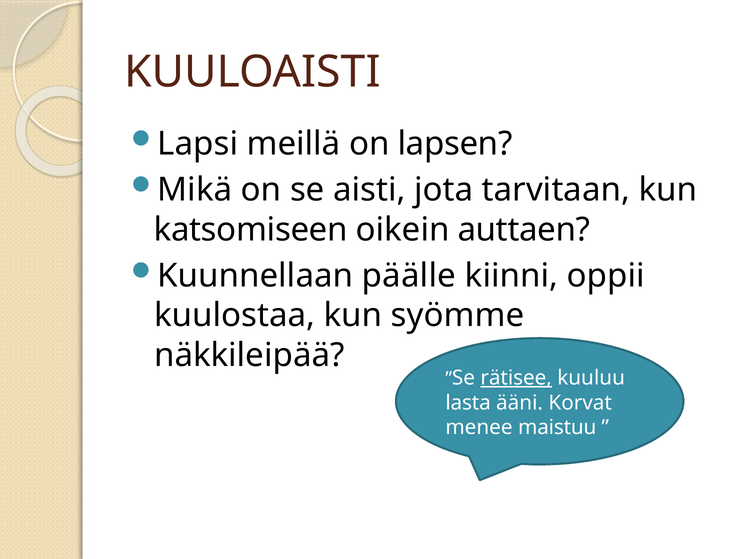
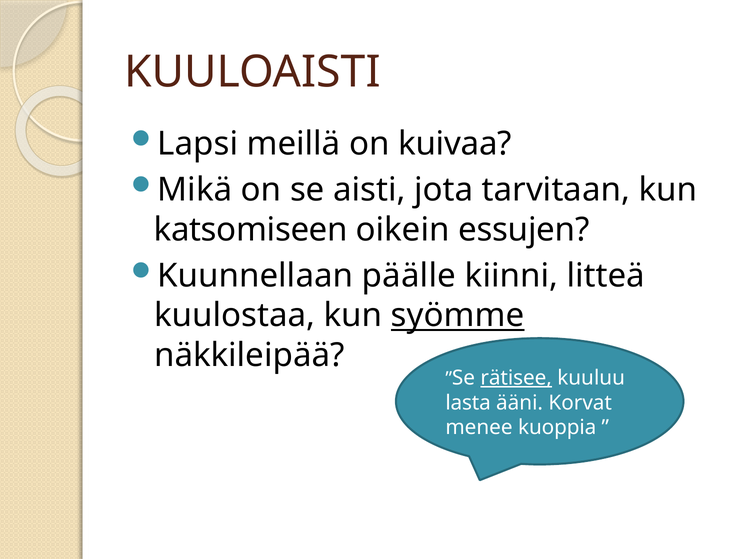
lapsen: lapsen -> kuivaa (455, 144)
auttaen: auttaen -> essujen (524, 230)
oppii: oppii -> litteä (606, 276)
syömme underline: none -> present (458, 315)
maistuu: maistuu -> kuoppia (557, 427)
